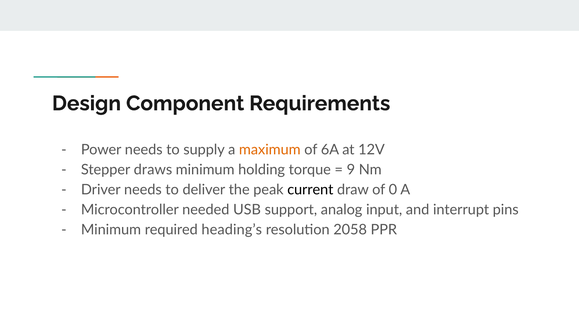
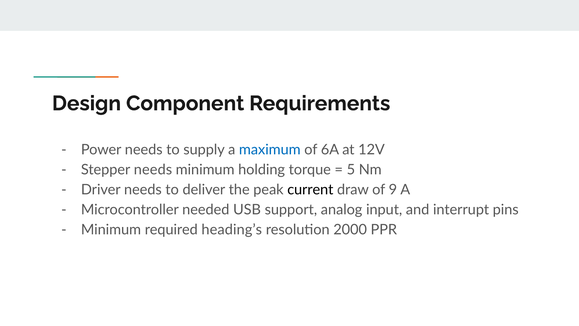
maximum colour: orange -> blue (270, 150)
Stepper draws: draws -> needs (153, 170)
9: 9 -> 5 (351, 170)
0: 0 -> 9 (393, 190)
2058: 2058 -> 2000 (350, 230)
